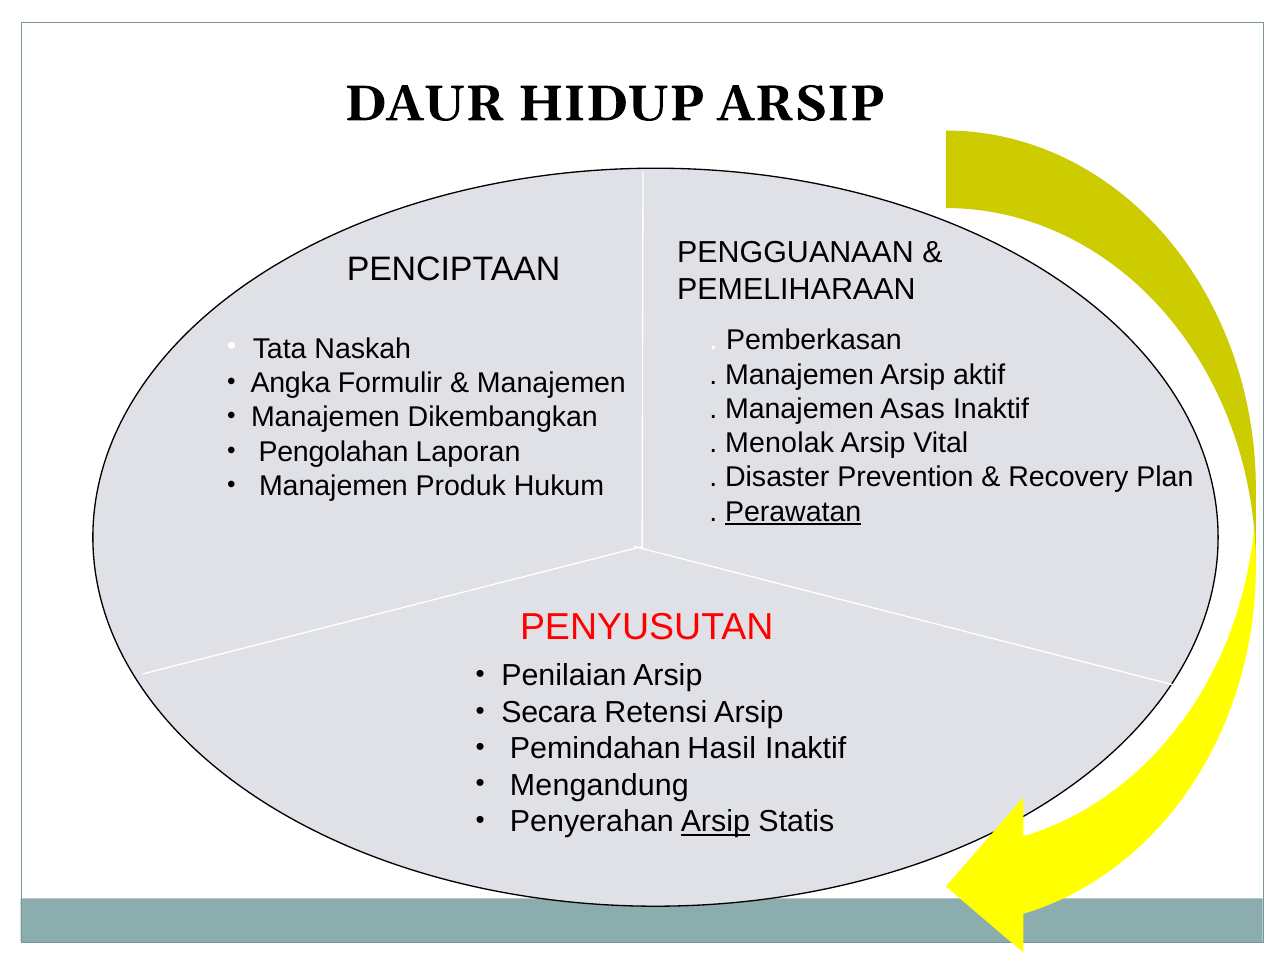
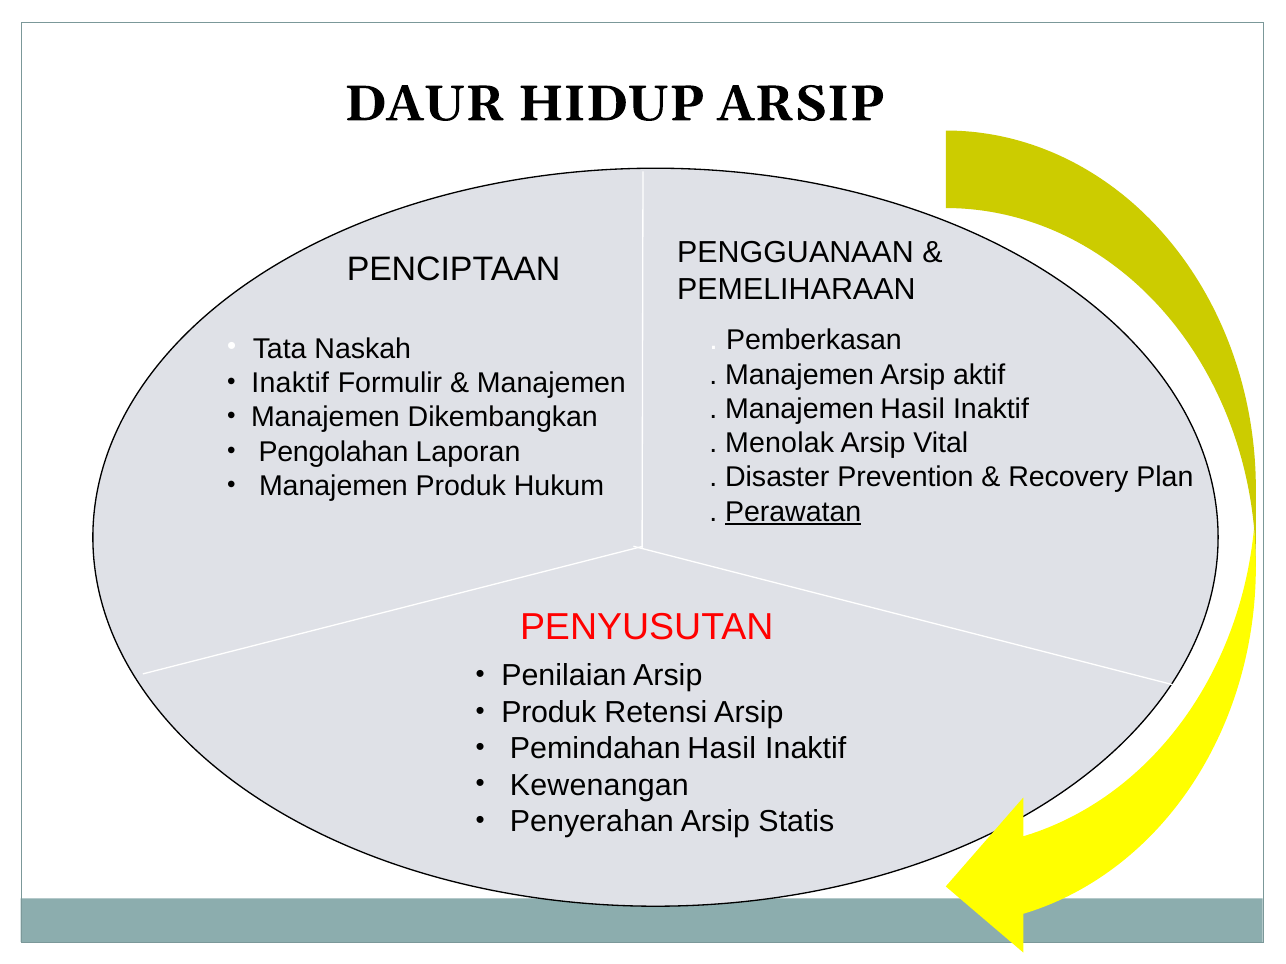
Angka: Angka -> Inaktif (290, 384)
Manajemen Asas: Asas -> Hasil (913, 409)
Secara: Secara -> Produk (549, 713)
Mengandung: Mengandung -> Kewenangan (599, 786)
Arsip underline: present -> none (715, 822)
